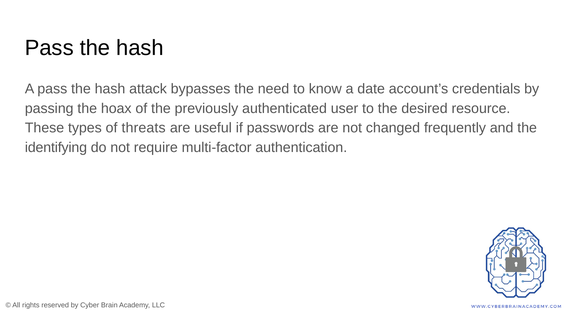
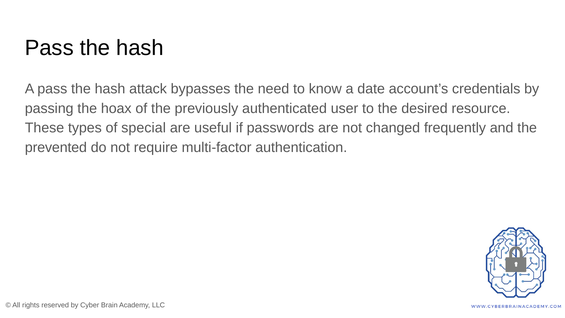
threats: threats -> special (144, 128)
identifying: identifying -> prevented (56, 147)
